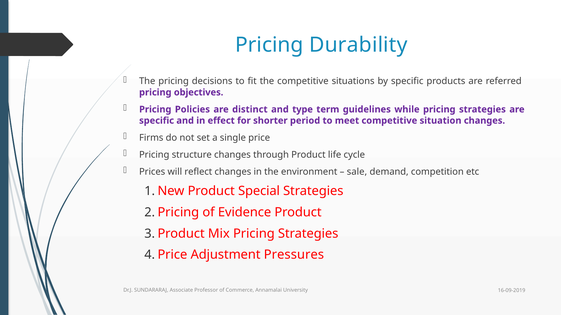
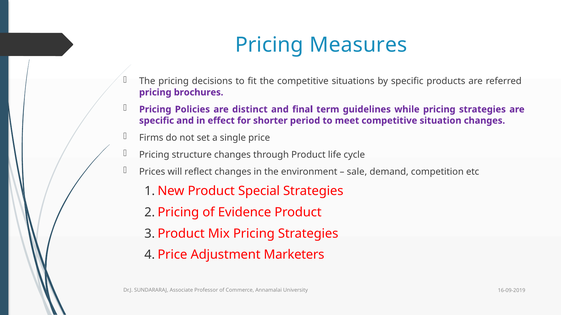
Durability: Durability -> Measures (358, 45)
objectives: objectives -> brochures (199, 93)
type: type -> final (303, 110)
Pressures: Pressures -> Marketers (294, 255)
